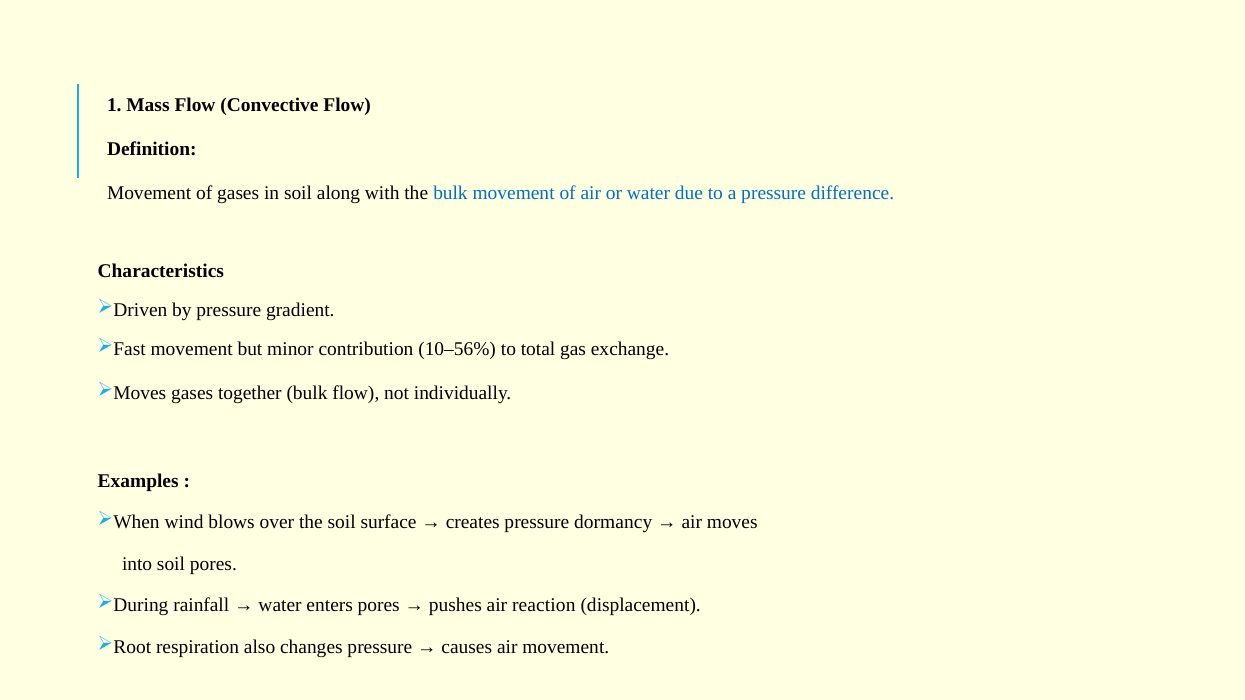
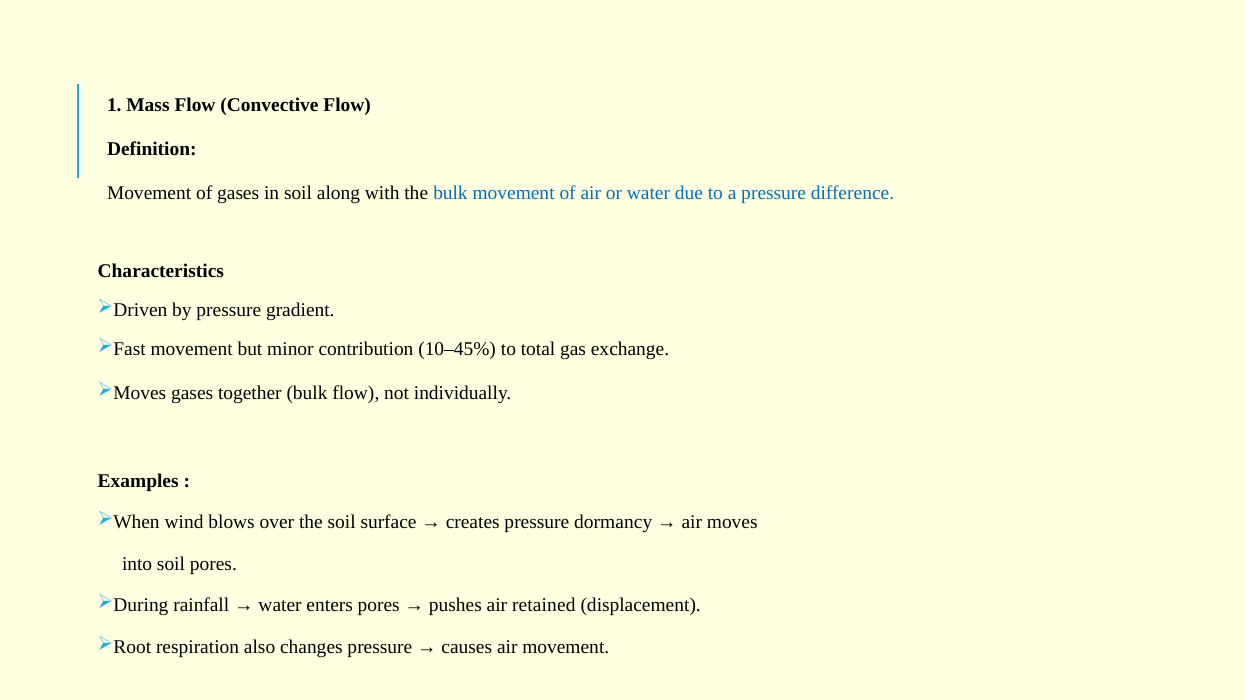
10–56%: 10–56% -> 10–45% (457, 350)
reaction: reaction -> retained (544, 606)
